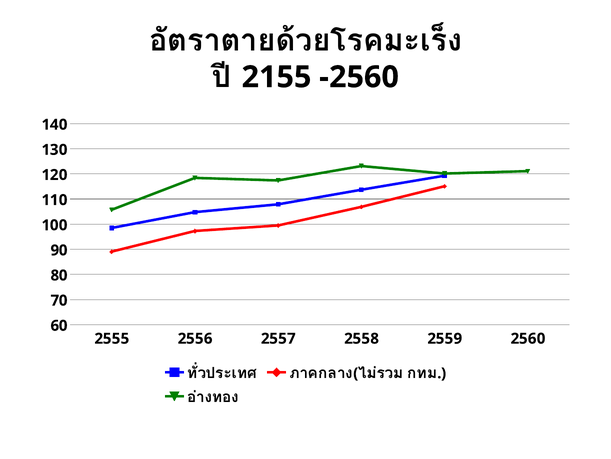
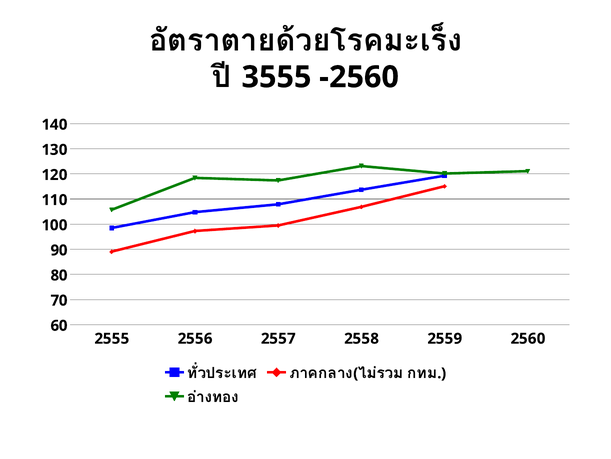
2155: 2155 -> 3555 (276, 77)
